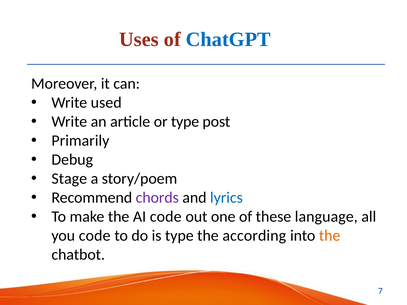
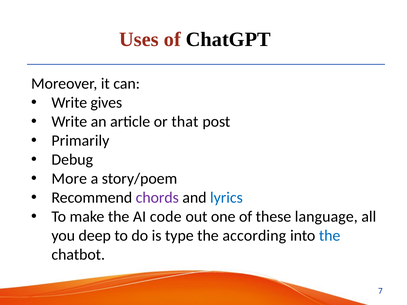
ChatGPT colour: blue -> black (228, 39)
used: used -> gives (106, 103)
or type: type -> that (185, 122)
Stage: Stage -> More (69, 179)
you code: code -> deep (95, 236)
the colour: orange -> blue (330, 236)
